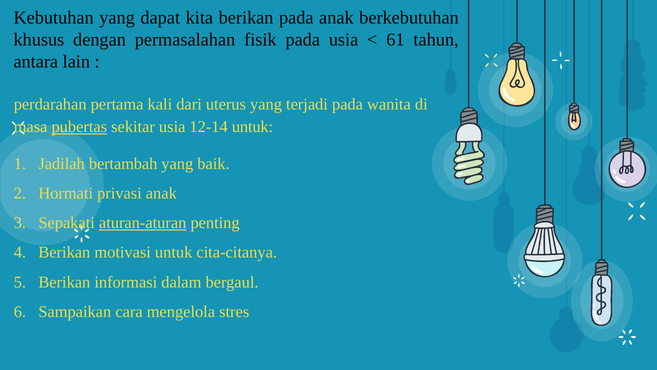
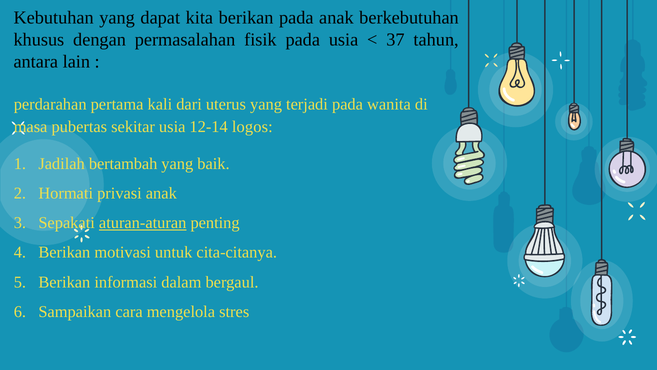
61: 61 -> 37 (395, 40)
pubertas underline: present -> none (79, 127)
12-14 untuk: untuk -> logos (252, 127)
